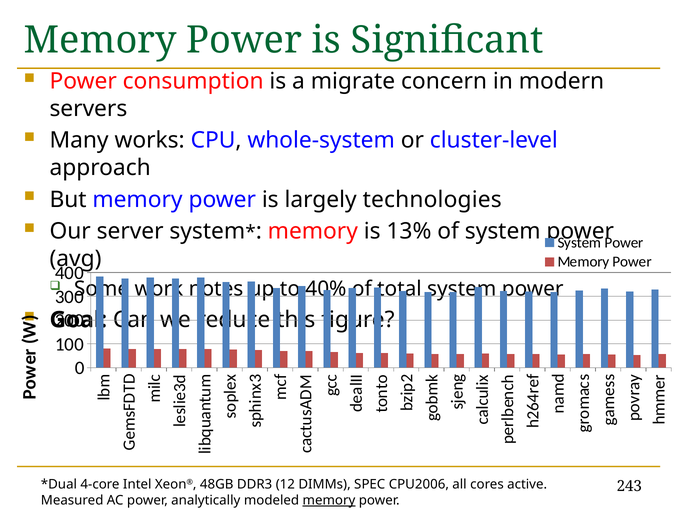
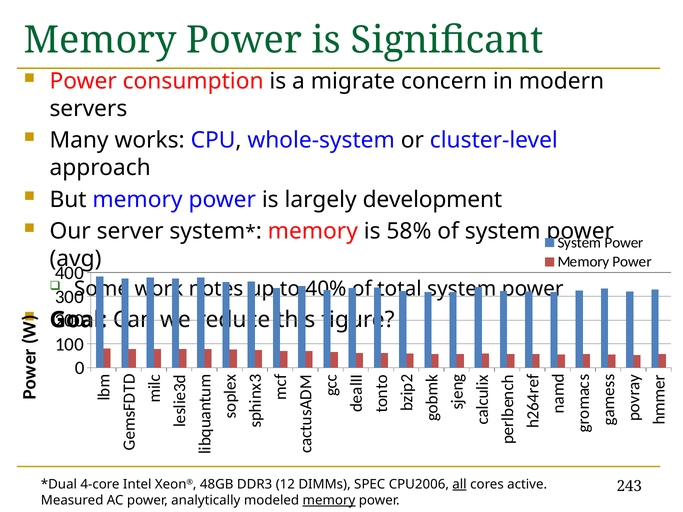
technologies: technologies -> development (432, 200)
13%: 13% -> 58% (409, 232)
all underline: none -> present (460, 485)
